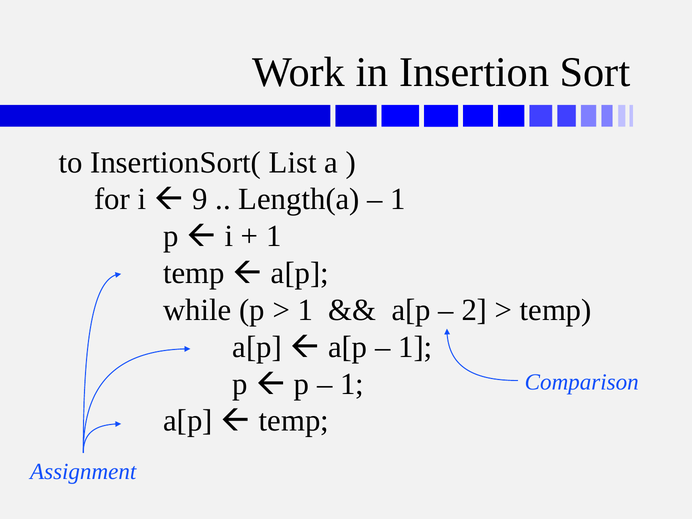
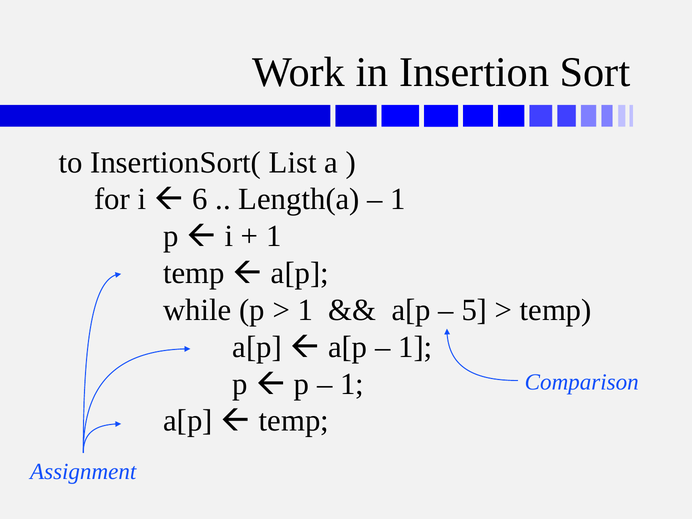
9: 9 -> 6 (200, 199)
2: 2 -> 5 (474, 310)
